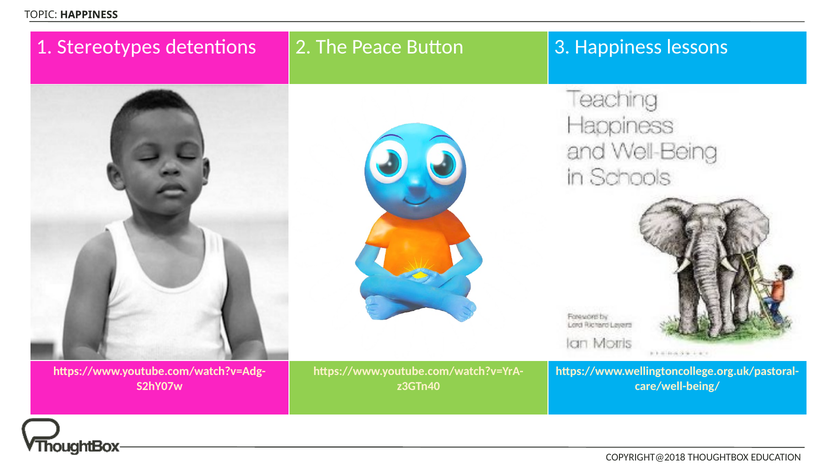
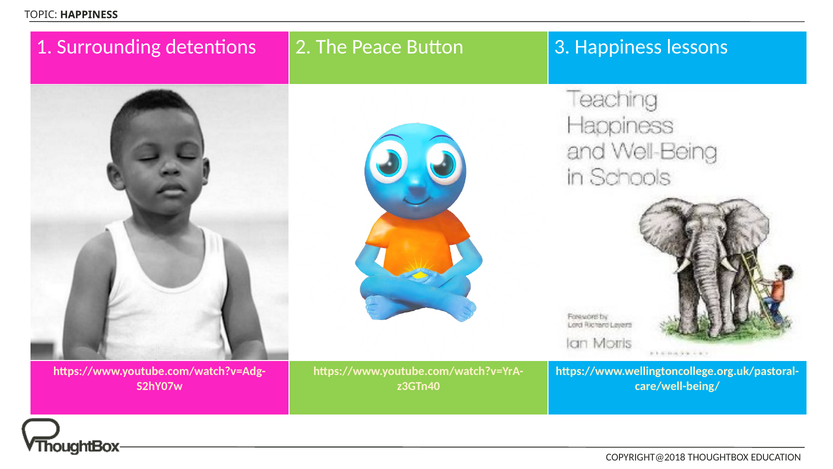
Stereotypes: Stereotypes -> Surrounding (109, 47)
